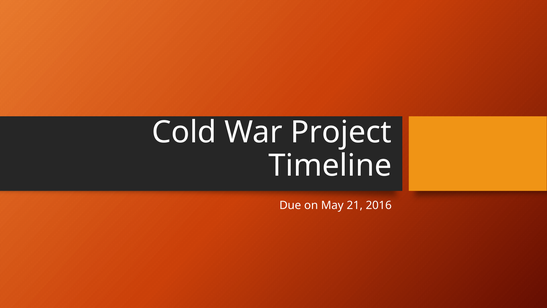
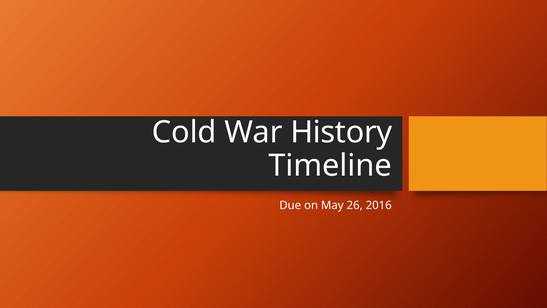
Project: Project -> History (341, 132)
21: 21 -> 26 (355, 205)
